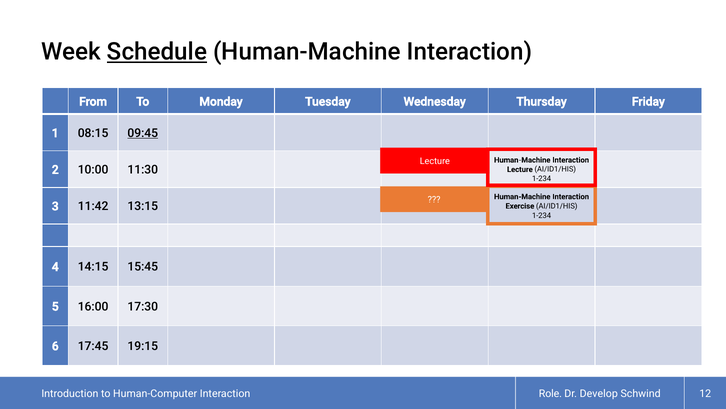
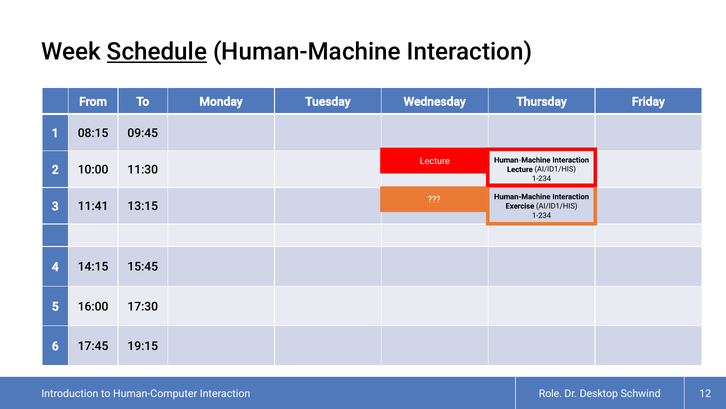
09:45 underline: present -> none (143, 133)
11:42: 11:42 -> 11:41 (93, 206)
Develop: Develop -> Desktop (599, 393)
